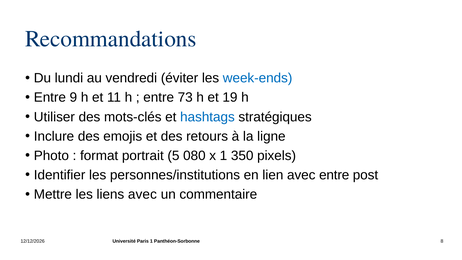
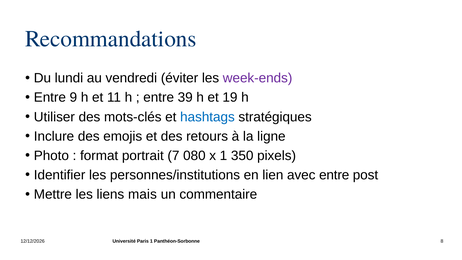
week-ends colour: blue -> purple (258, 78)
73: 73 -> 39 (185, 97)
5: 5 -> 7 (173, 156)
liens avec: avec -> mais (142, 194)
